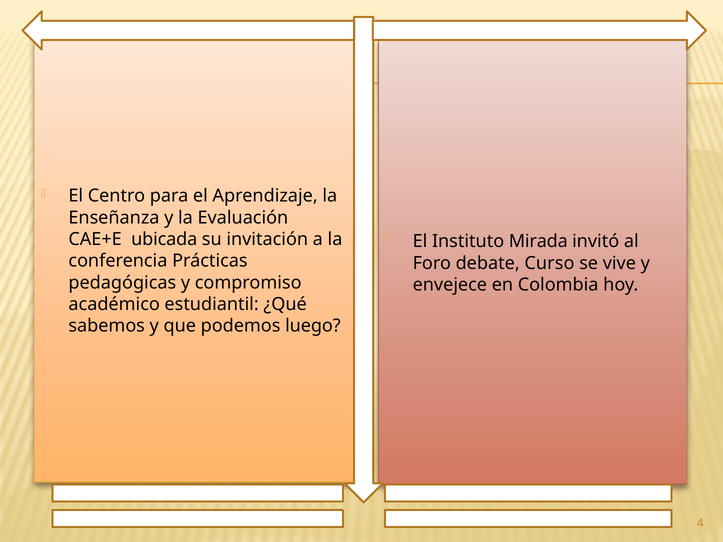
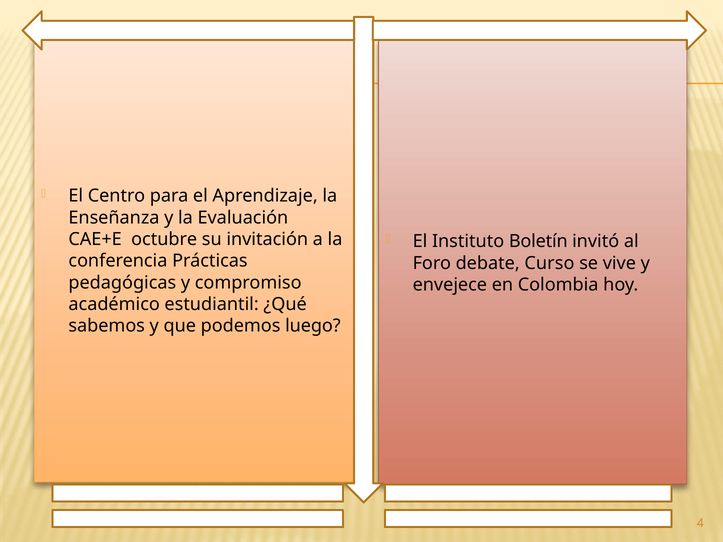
ubicada: ubicada -> octubre (164, 239)
Mirada: Mirada -> Boletín (538, 242)
